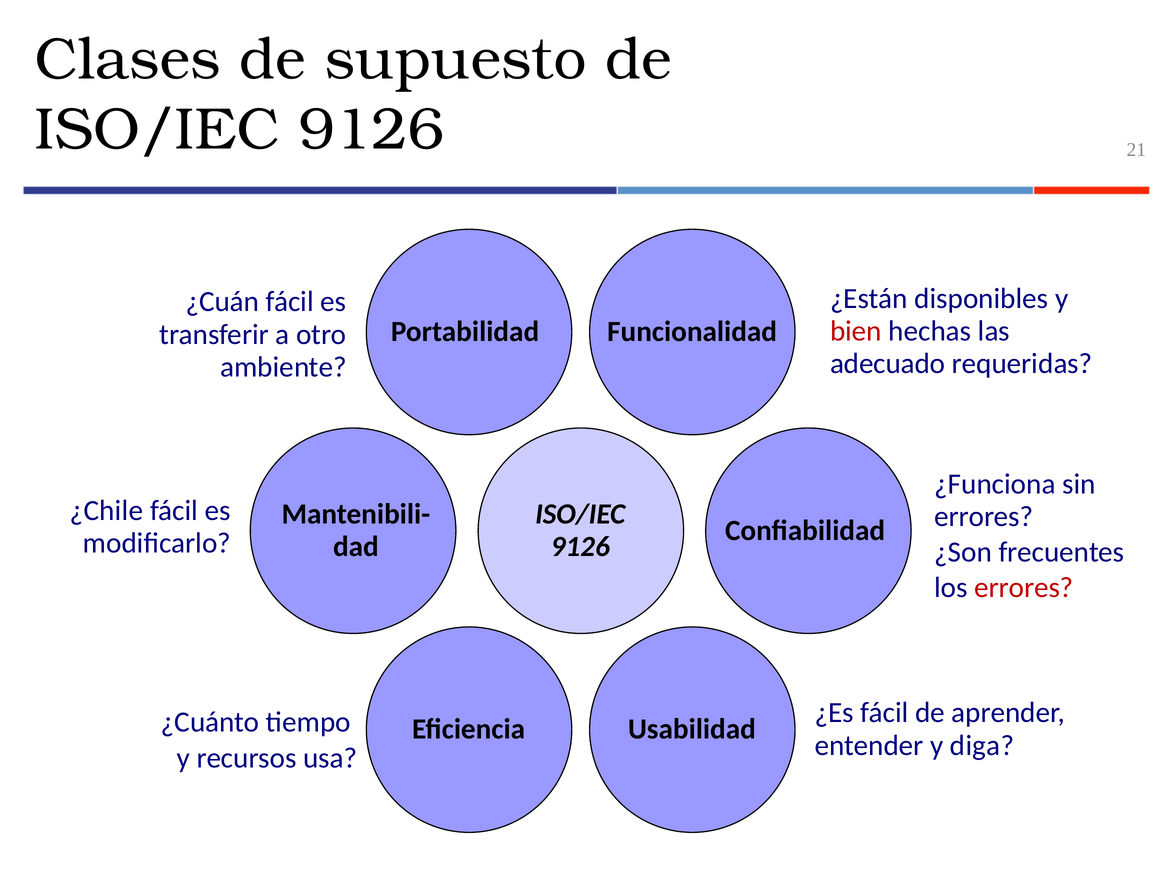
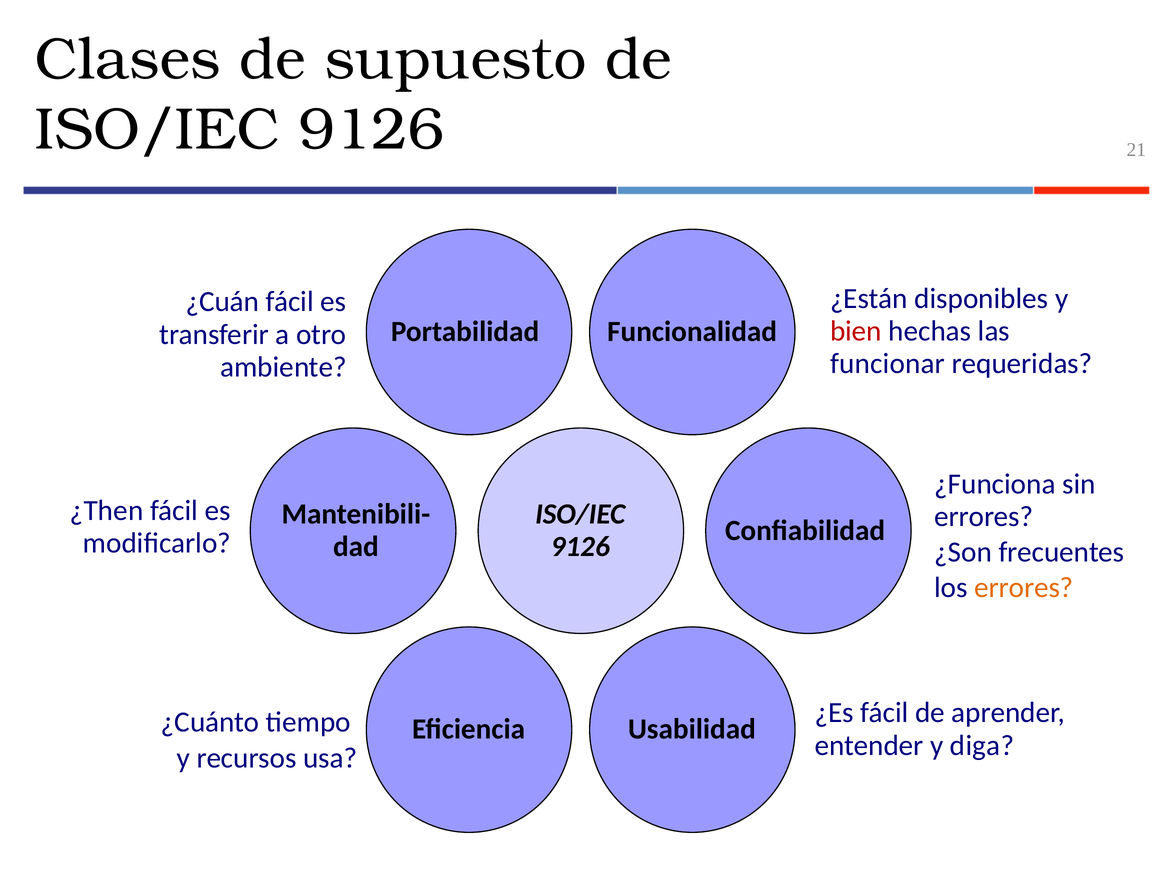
adecuado: adecuado -> funcionar (888, 364)
¿Chile: ¿Chile -> ¿Then (107, 510)
errores colour: red -> orange (1024, 587)
